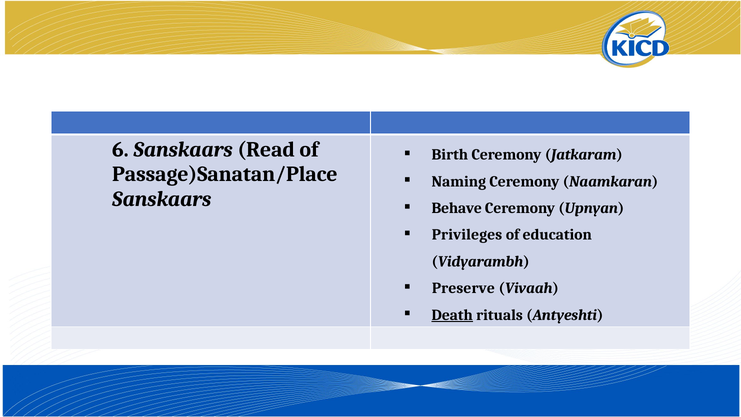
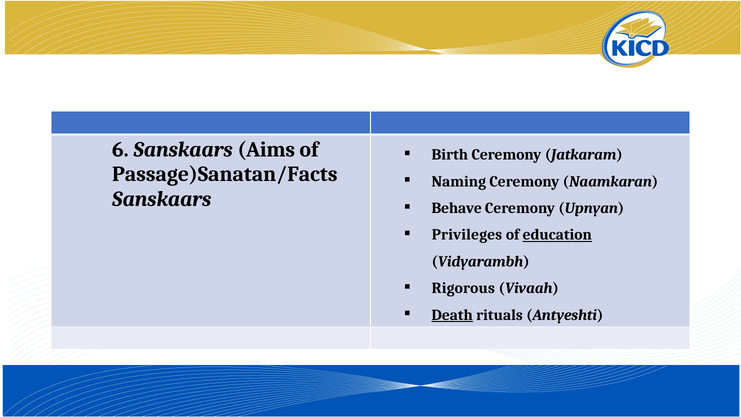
Read: Read -> Aims (266, 149)
Passage)Sanatan/Place: Passage)Sanatan/Place -> Passage)Sanatan/Facts (225, 174)
education underline: none -> present (557, 235)
Preserve: Preserve -> Rigorous (463, 288)
